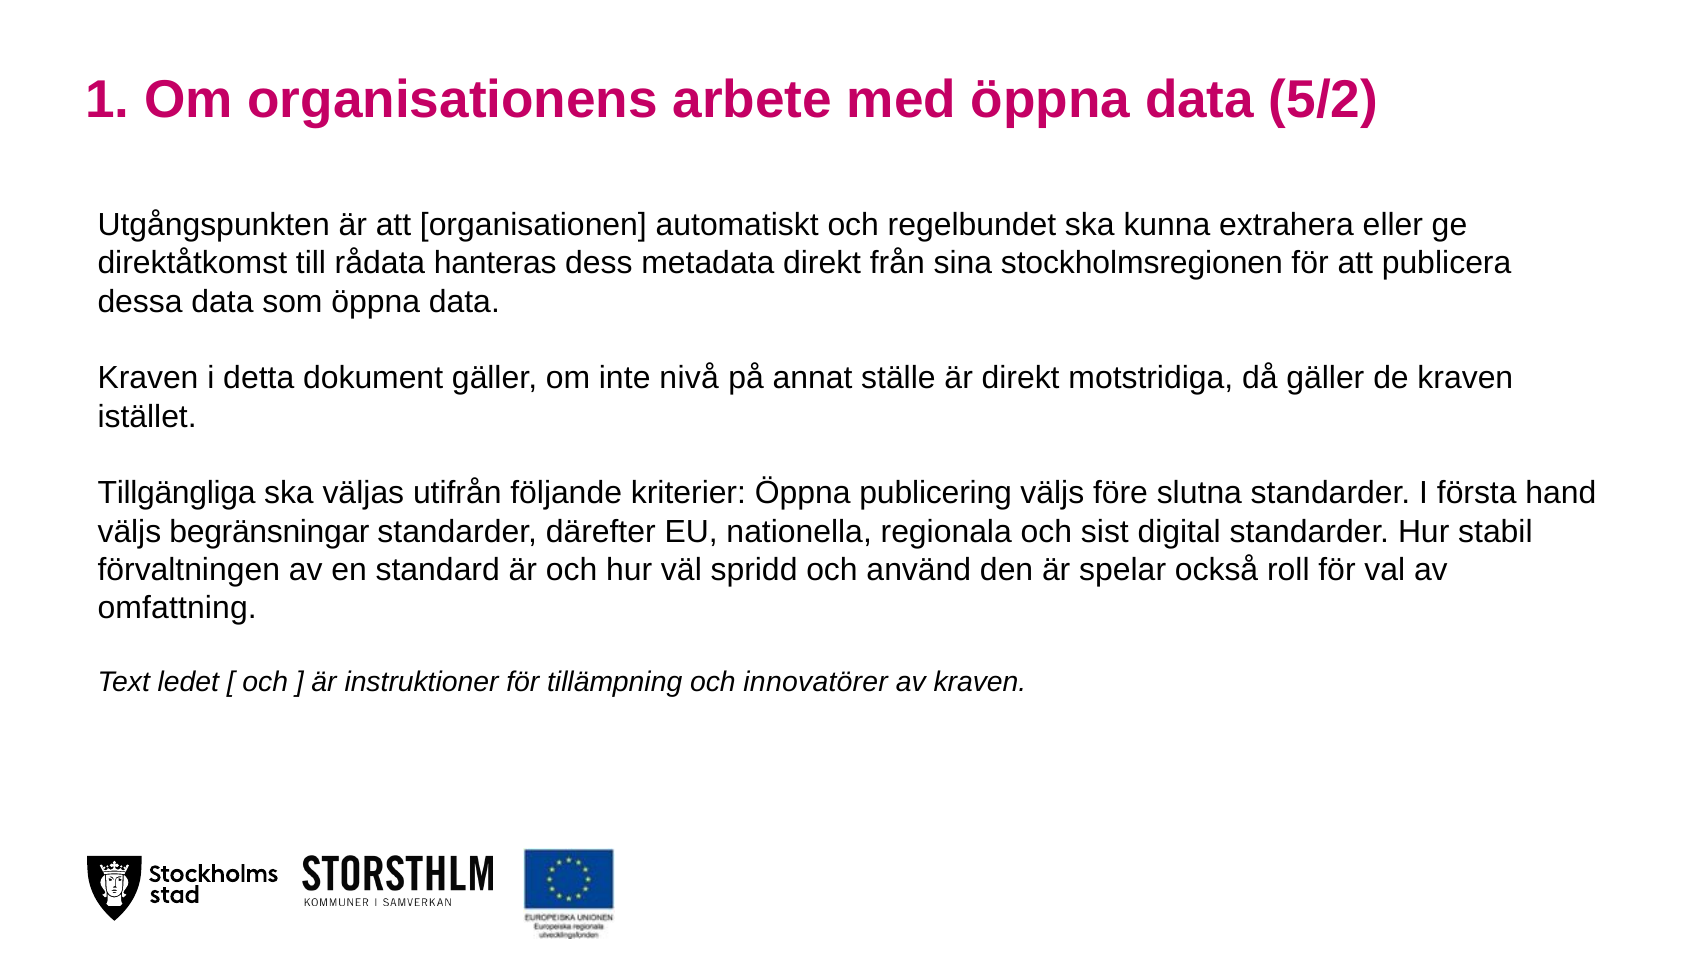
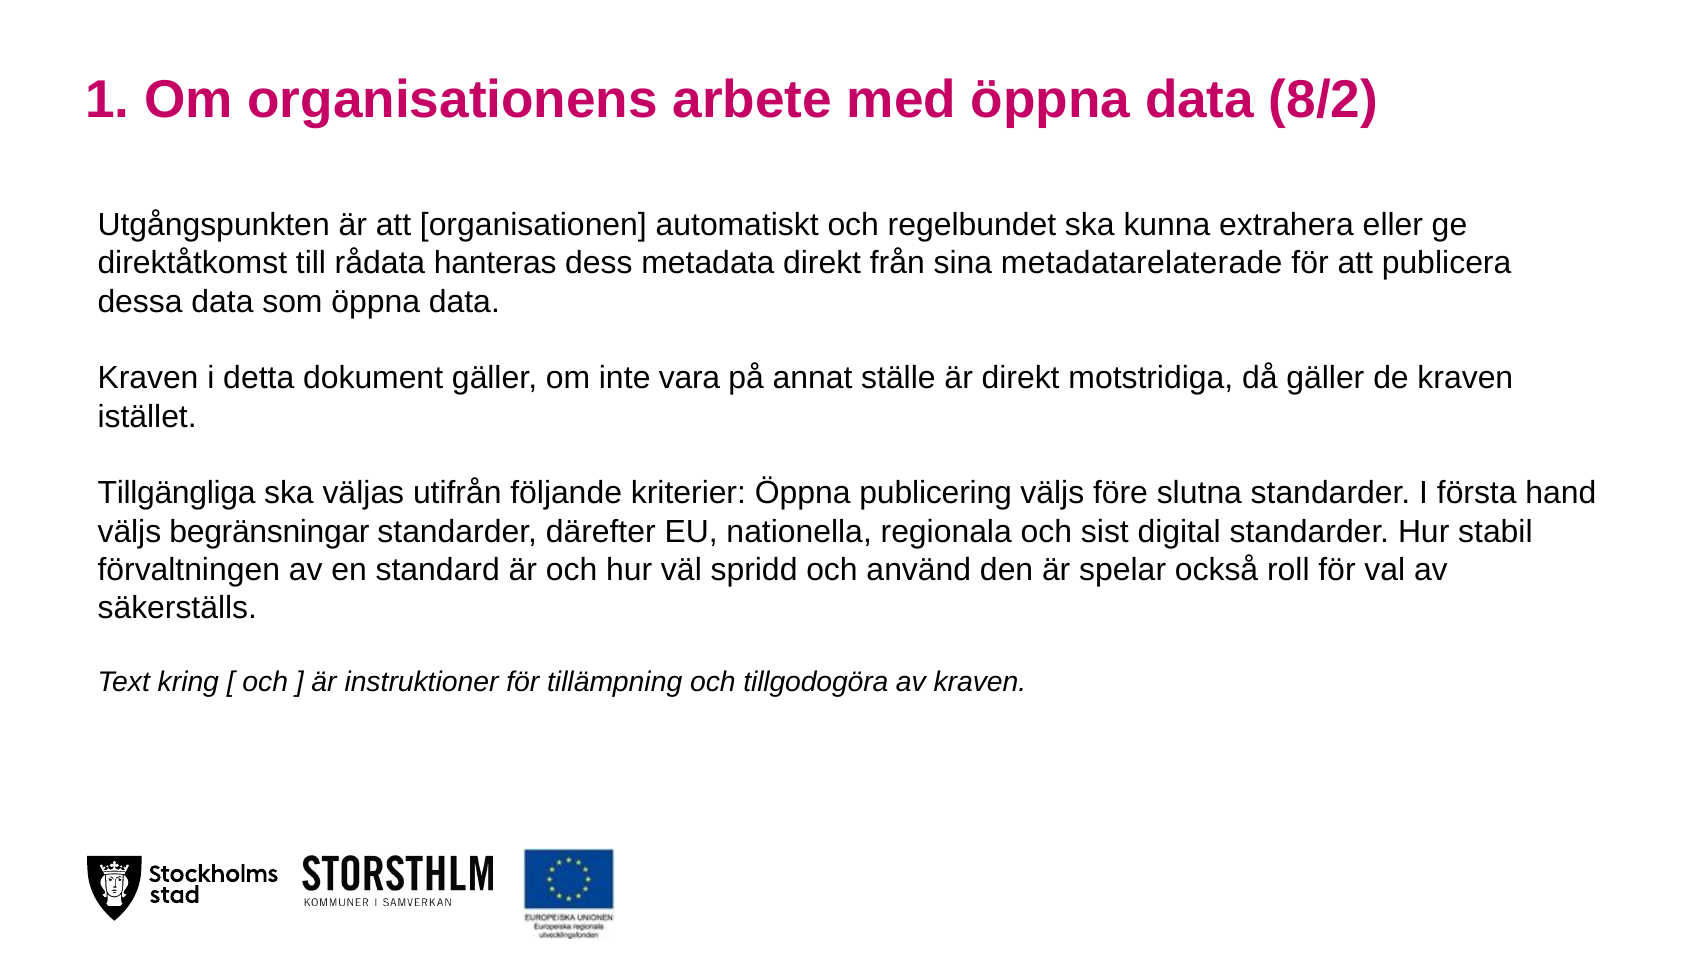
5/2: 5/2 -> 8/2 (1324, 99)
stockholmsregionen: stockholmsregionen -> metadatarelaterade (1142, 263)
nivå: nivå -> vara (690, 378)
omfattning: omfattning -> säkerställs (177, 608)
ledet: ledet -> kring (188, 682)
innovatörer: innovatörer -> tillgodogöra (816, 682)
